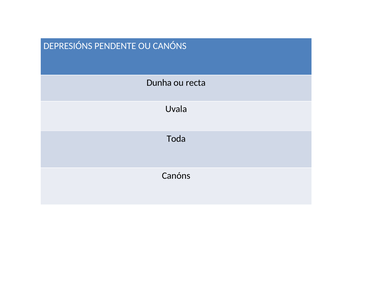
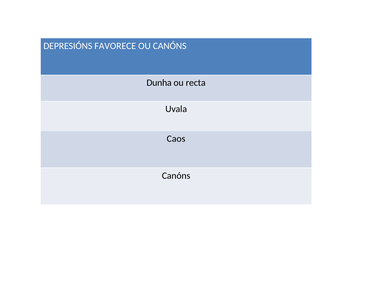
PENDENTE: PENDENTE -> FAVORECE (115, 46)
Toda: Toda -> Caos (176, 138)
